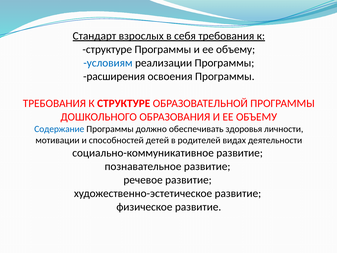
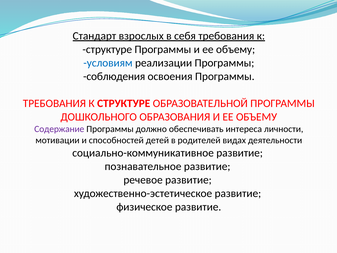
расширения: расширения -> соблюдения (114, 76)
Содержание colour: blue -> purple (59, 129)
здоровья: здоровья -> интереса (244, 129)
